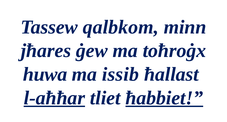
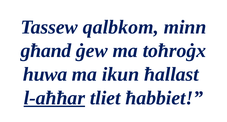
jħares: jħares -> għand (46, 51)
issib: issib -> ikun (121, 74)
ħabbiet underline: present -> none (164, 98)
